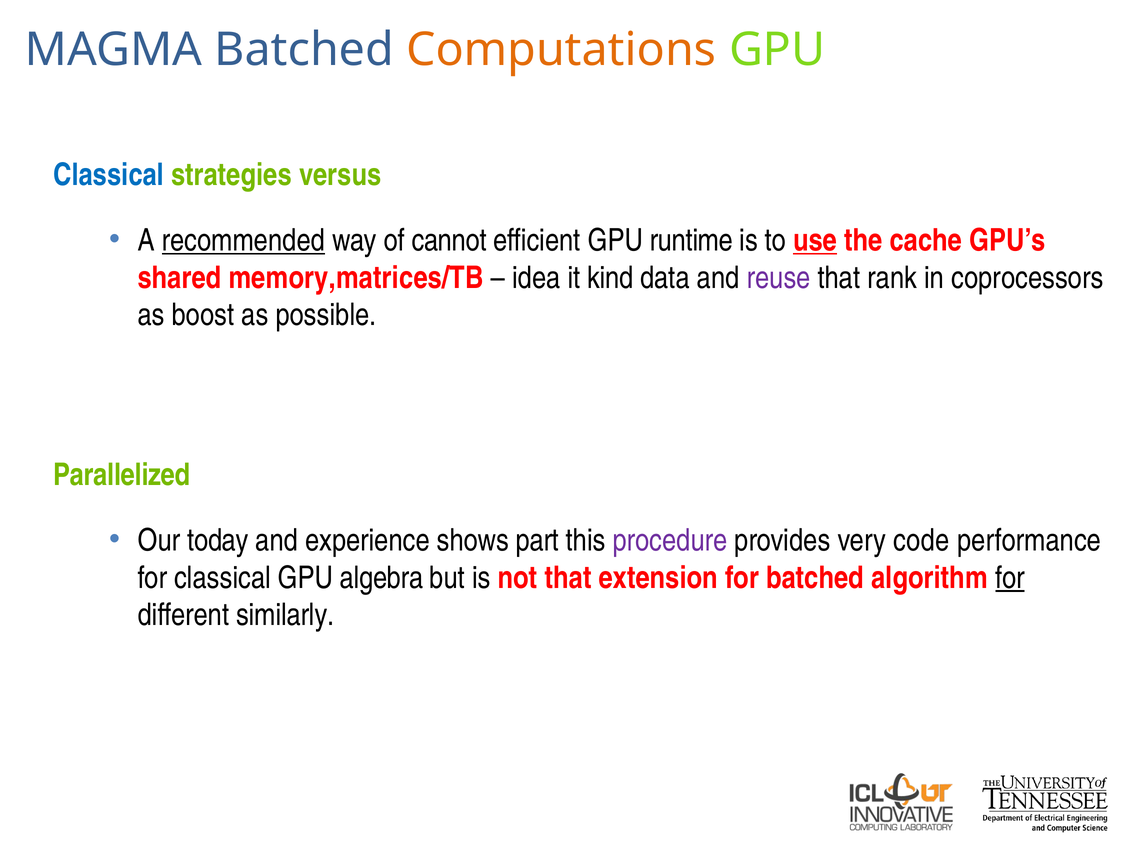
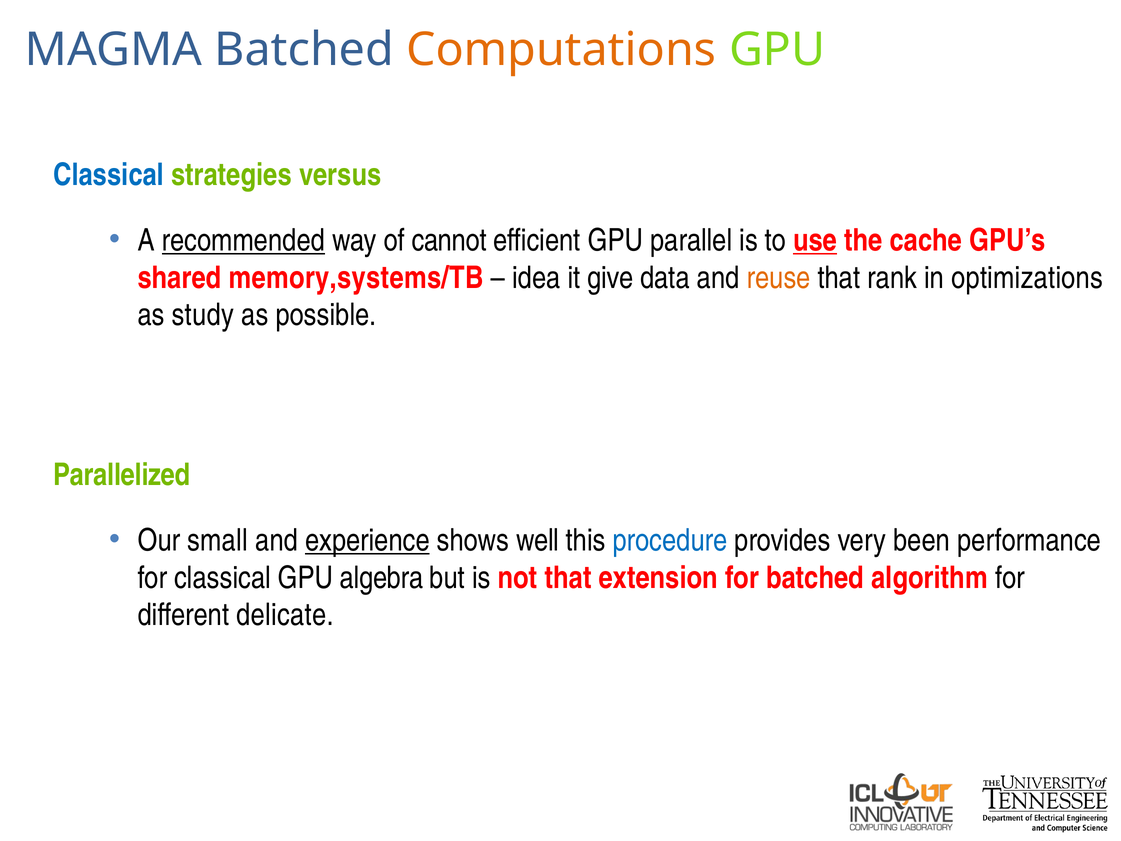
runtime: runtime -> parallel (691, 240)
memory,matrices/TB: memory,matrices/TB -> memory,systems/TB (356, 278)
kind: kind -> give (610, 278)
reuse colour: purple -> orange (779, 278)
coprocessors: coprocessors -> optimizations (1027, 278)
boost: boost -> study (203, 315)
today: today -> small (218, 540)
experience underline: none -> present (367, 540)
part: part -> well (538, 540)
procedure colour: purple -> blue (670, 540)
code: code -> been (922, 540)
for underline: present -> none (1010, 578)
similarly: similarly -> delicate (285, 615)
